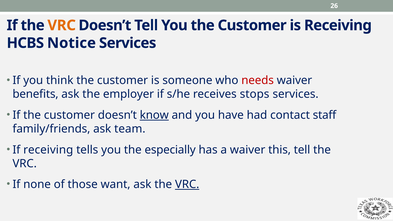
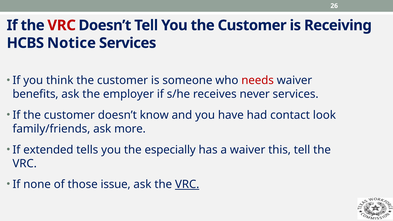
VRC colour: orange -> red (62, 25)
stops: stops -> never (255, 94)
know underline: present -> none (154, 115)
staff: staff -> look (324, 115)
team: team -> more (130, 129)
If receiving: receiving -> extended (48, 150)
want: want -> issue (116, 184)
